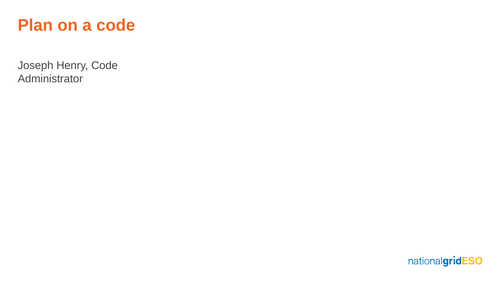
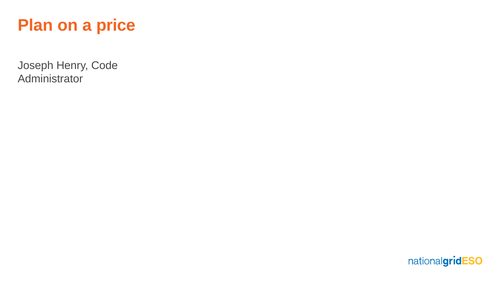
a code: code -> price (116, 25)
